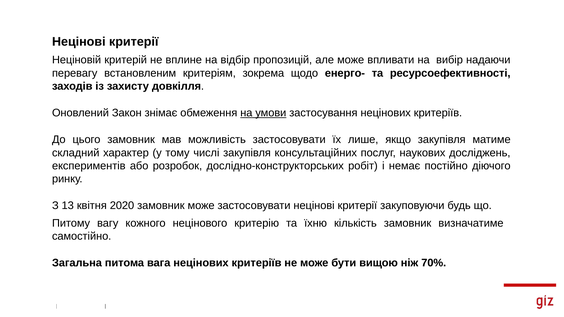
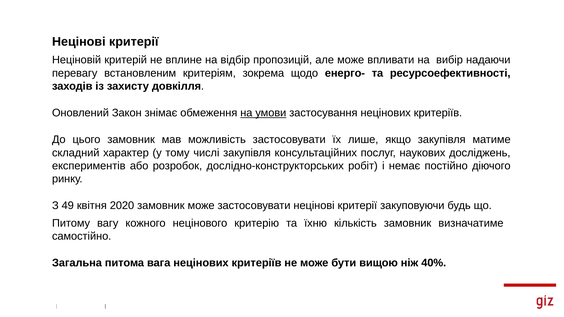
13: 13 -> 49 (68, 206)
70%: 70% -> 40% (434, 263)
